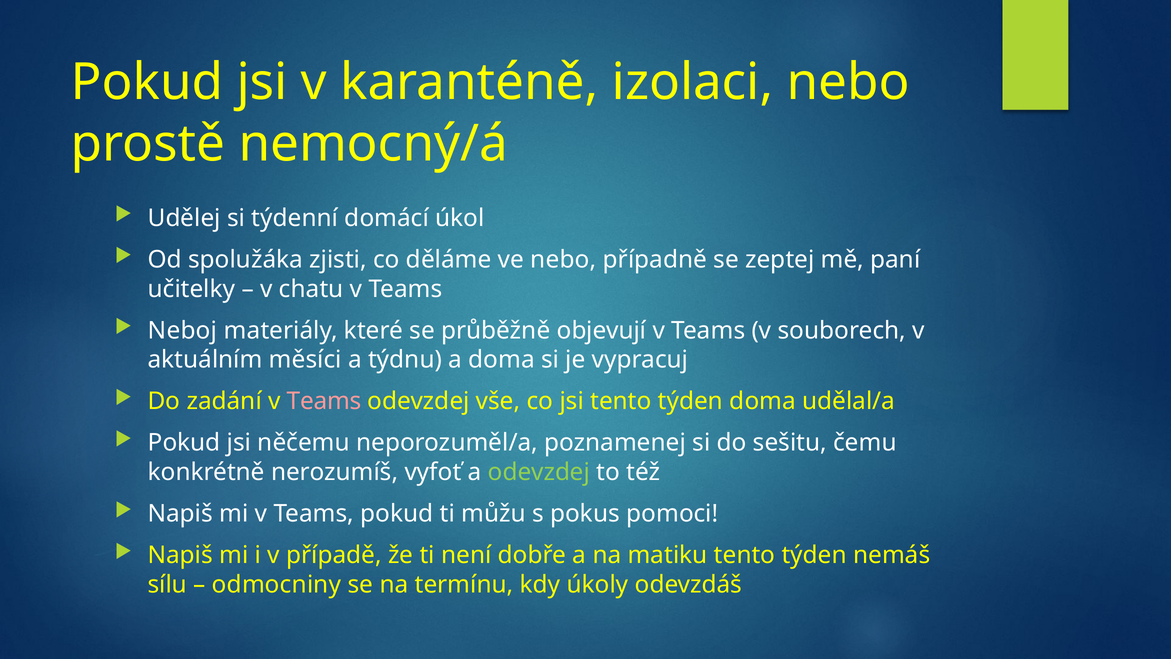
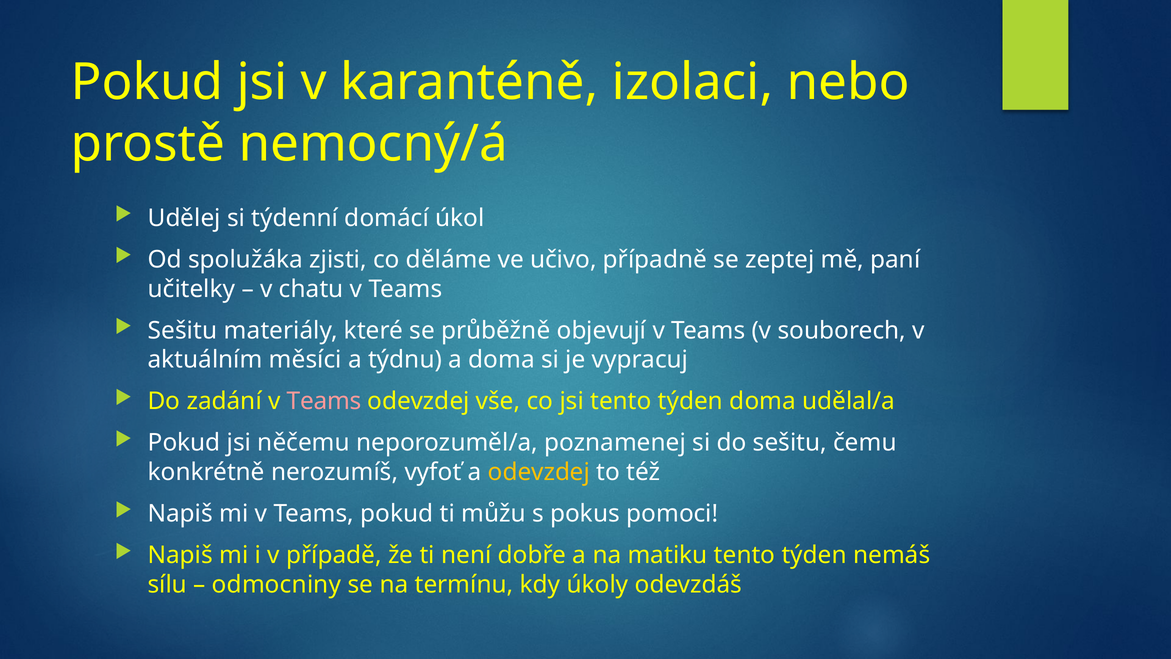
ve nebo: nebo -> učivo (564, 259)
Neboj: Neboj -> Sešitu (183, 330)
odevzdej colour: light green -> yellow (539, 472)
